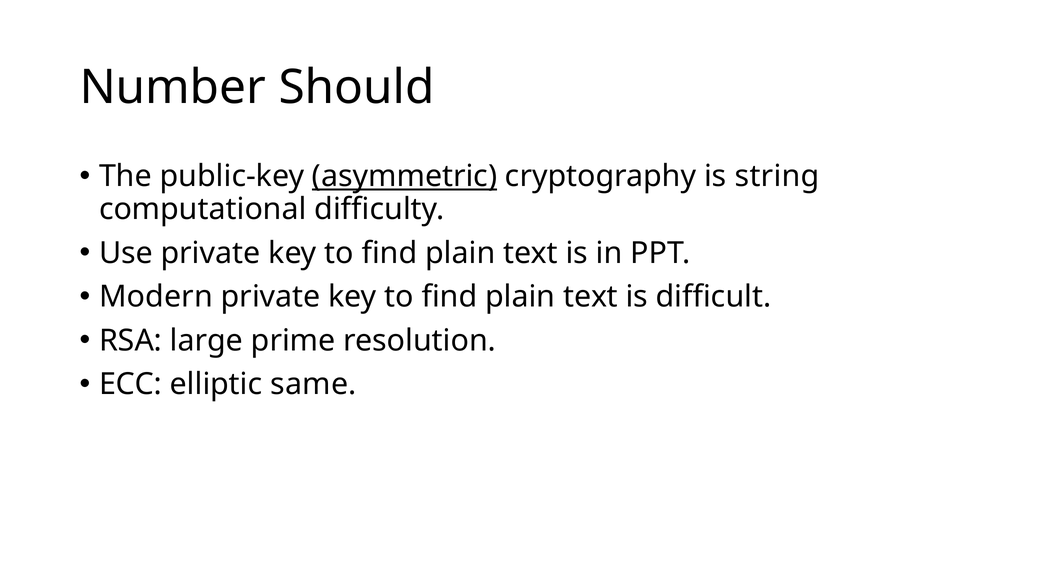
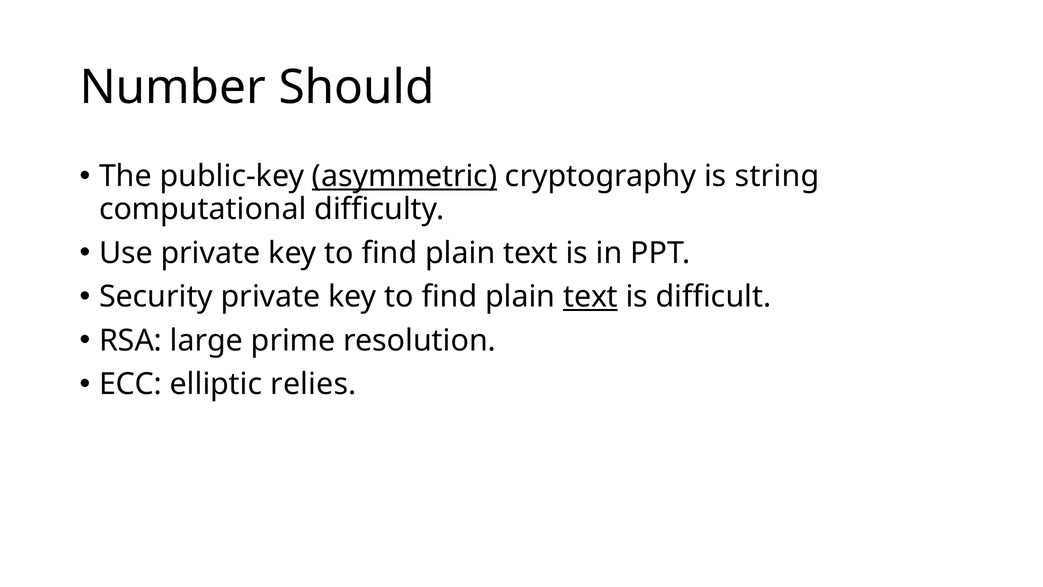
Modern: Modern -> Security (156, 297)
text underline: none -> present (591, 297)
same: same -> relies (313, 384)
